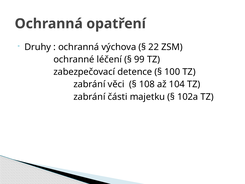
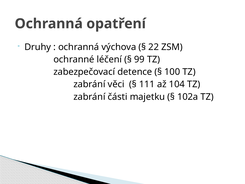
108: 108 -> 111 (147, 84)
